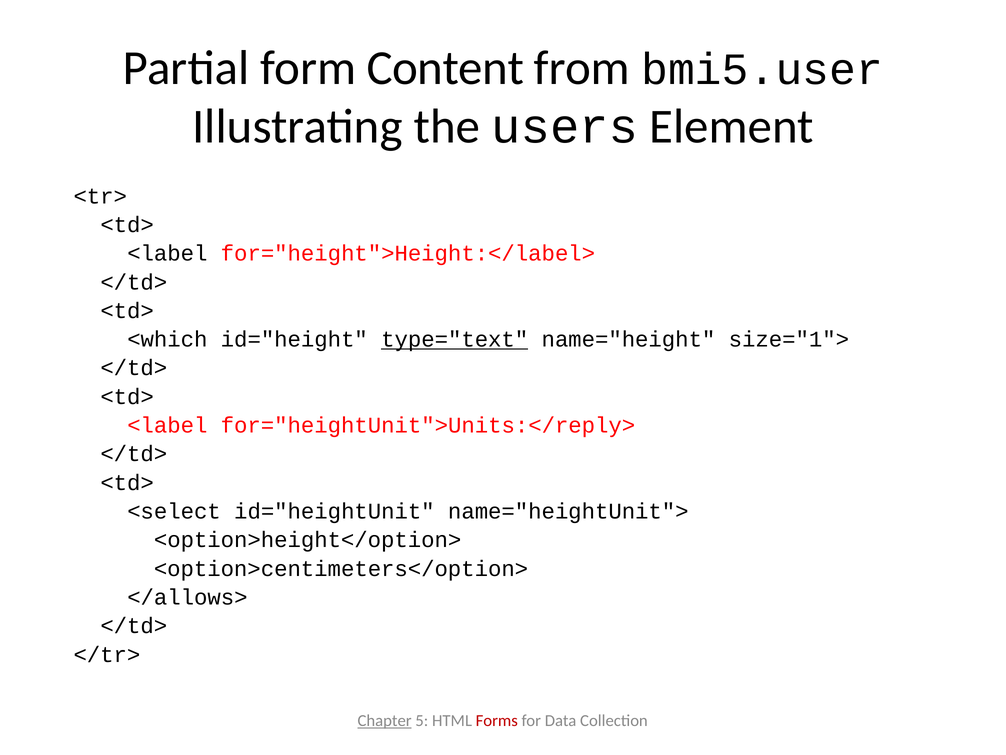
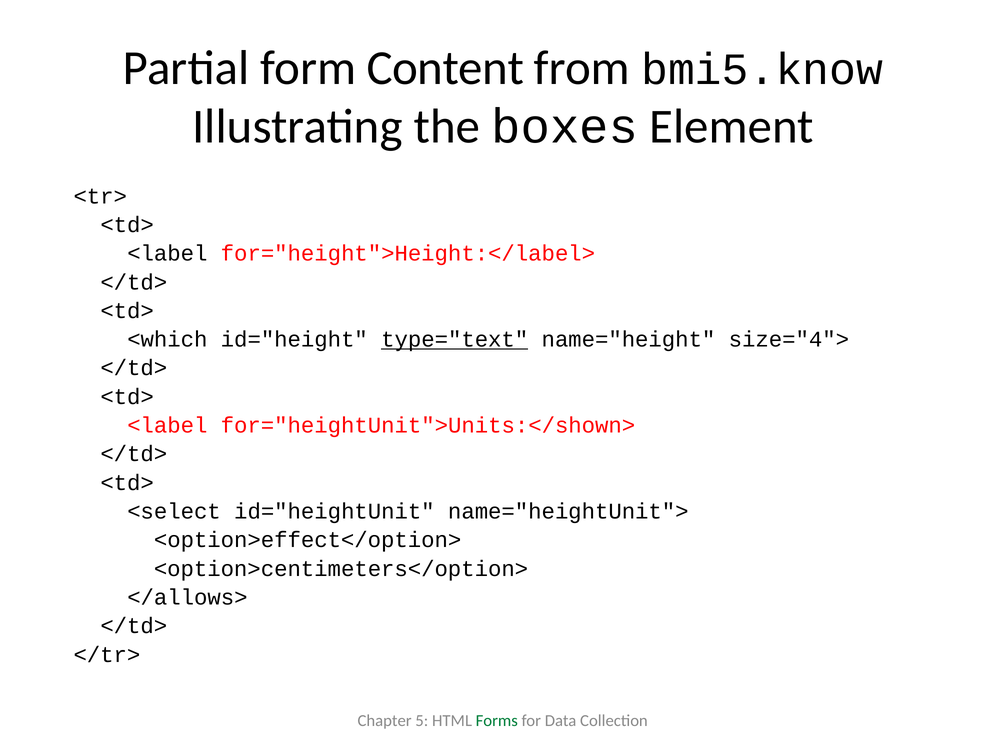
bmi5.user: bmi5.user -> bmi5.know (762, 69)
users: users -> boxes (565, 127)
size="1">: size="1"> -> size="4"> (789, 339)
for="heightUnit">Units:</reply>: for="heightUnit">Units:</reply> -> for="heightUnit">Units:</shown> (428, 425)
<option>height</option>: <option>height</option> -> <option>effect</option> (308, 540)
Chapter underline: present -> none (385, 720)
Forms colour: red -> green (497, 720)
